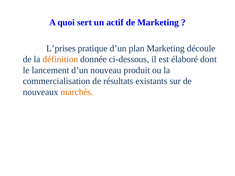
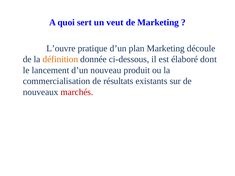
actif: actif -> veut (115, 22)
L’prises: L’prises -> L’ouvre (61, 48)
marchés colour: orange -> red (77, 92)
